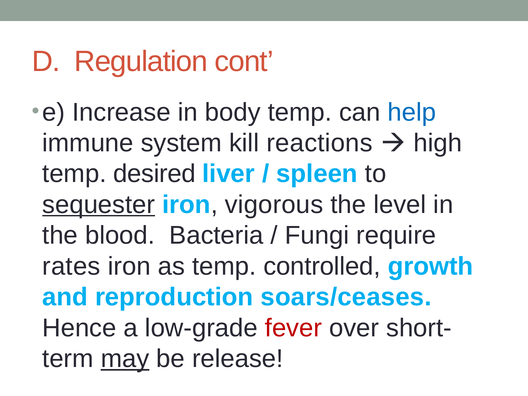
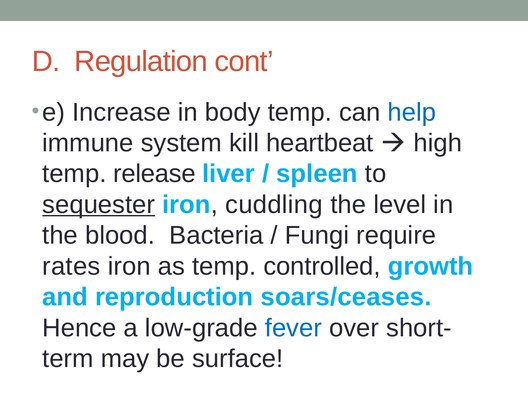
reactions: reactions -> heartbeat (320, 143)
desired: desired -> release (154, 174)
vigorous: vigorous -> cuddling (274, 205)
fever colour: red -> blue (293, 328)
may underline: present -> none (125, 359)
release: release -> surface (238, 359)
